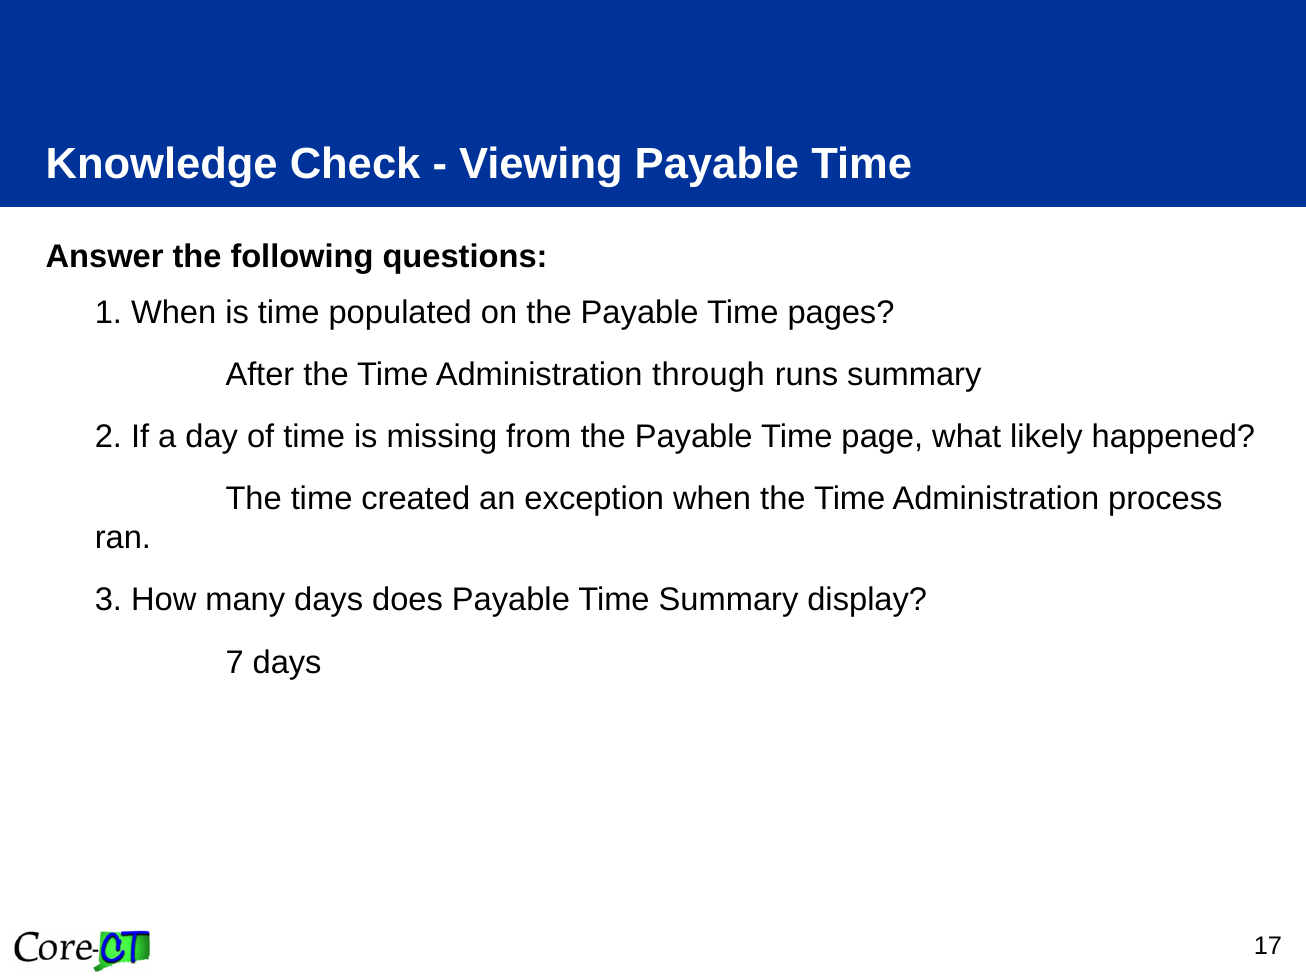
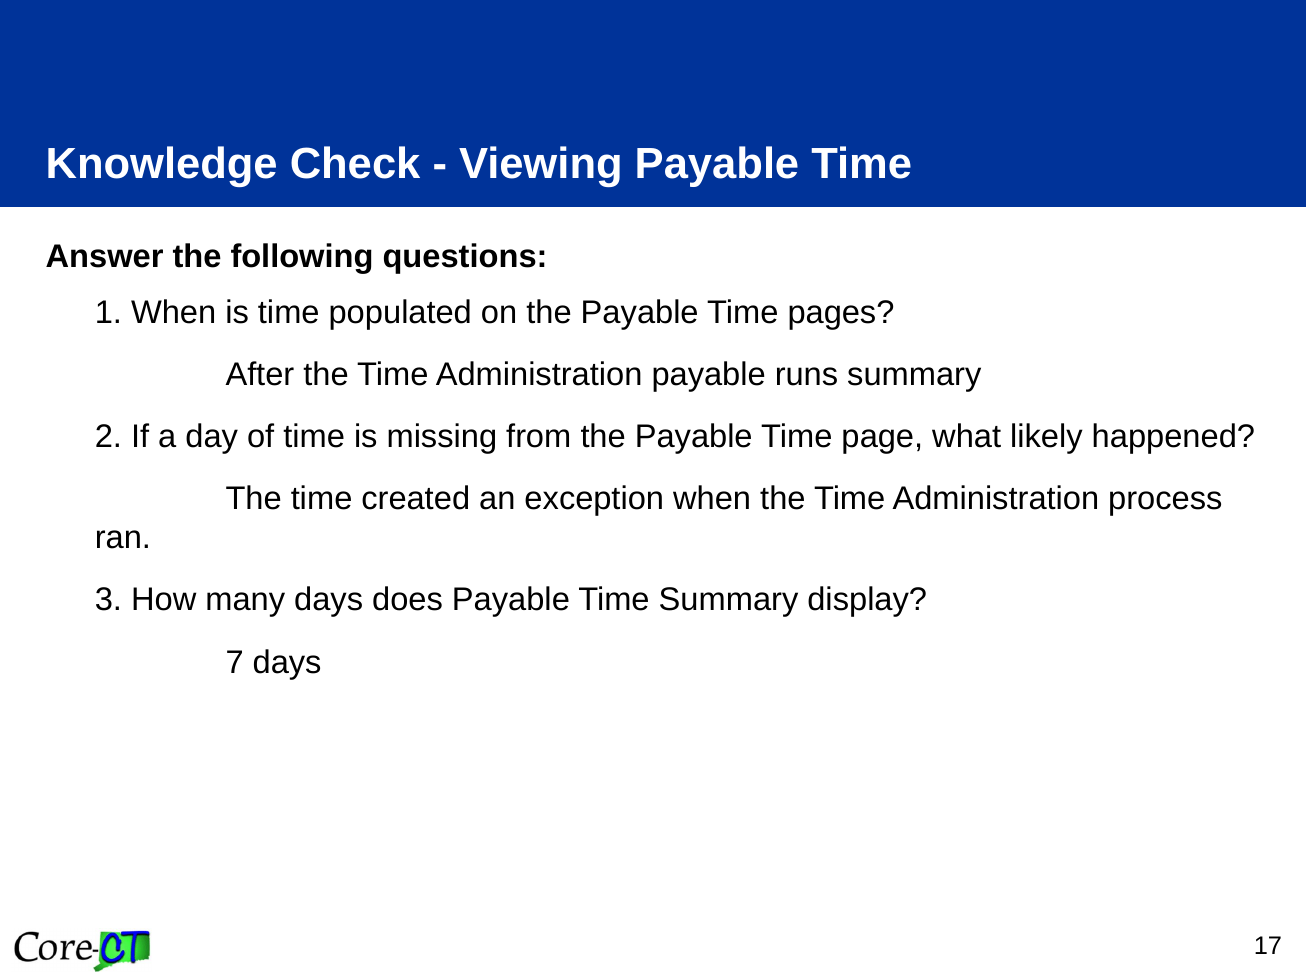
Administration through: through -> payable (709, 375)
